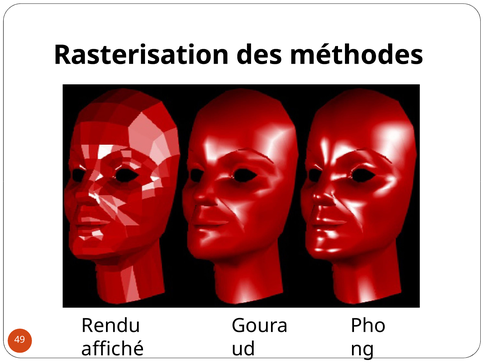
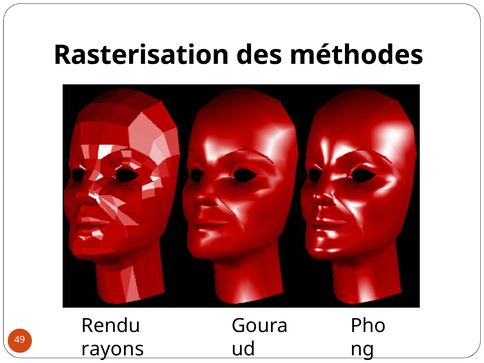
affiché: affiché -> rayons (113, 349)
